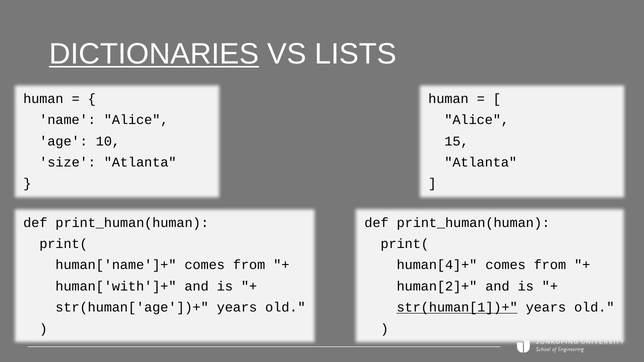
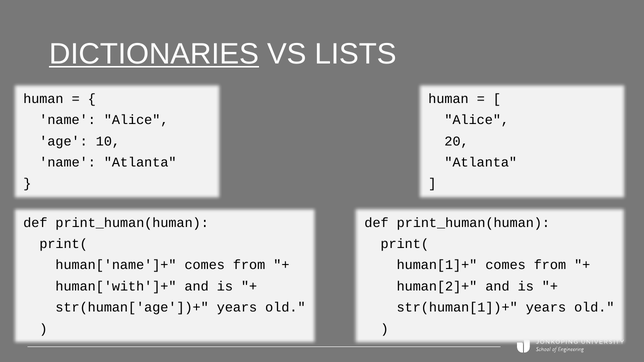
15: 15 -> 20 (457, 141)
size: size -> name (68, 162)
human[4]+: human[4]+ -> human[1]+ (437, 265)
str(human[1])+ underline: present -> none (457, 308)
